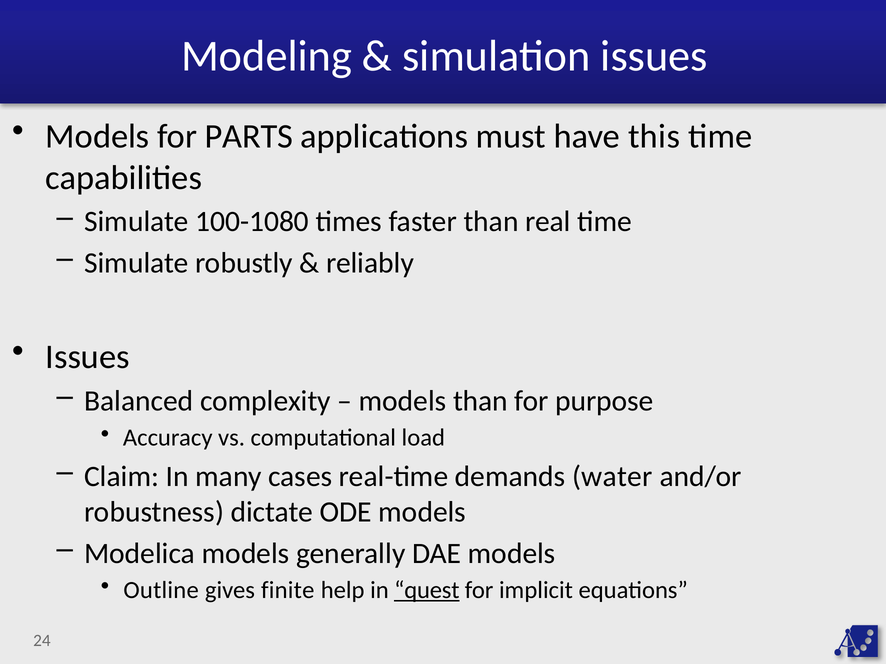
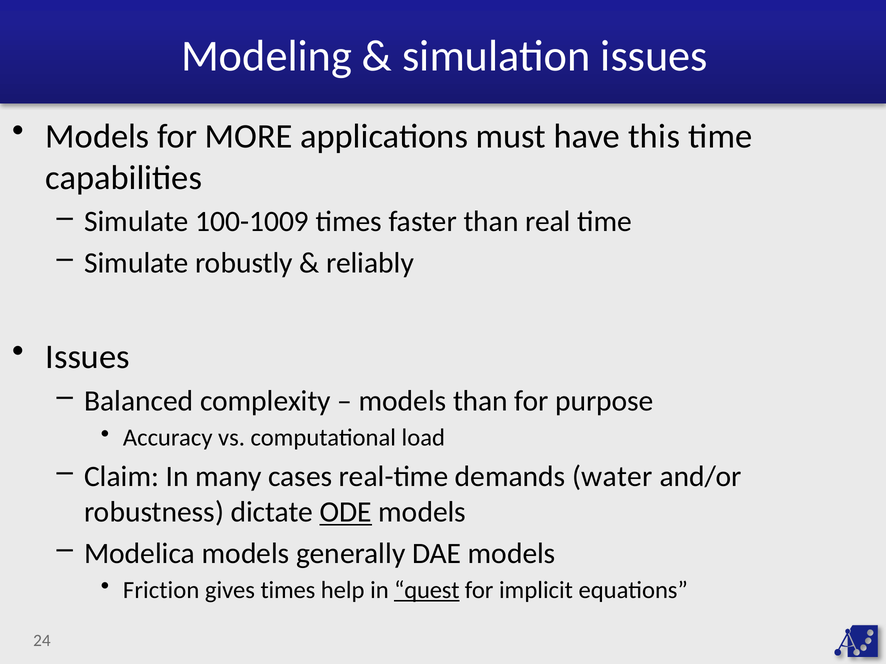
PARTS: PARTS -> MORE (249, 137)
100-1080: 100-1080 -> 100-1009 (252, 222)
ODE underline: none -> present (346, 512)
Outline: Outline -> Friction (161, 591)
gives finite: finite -> times (288, 591)
